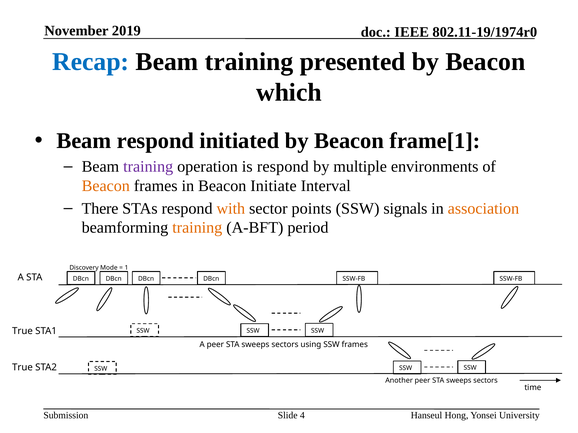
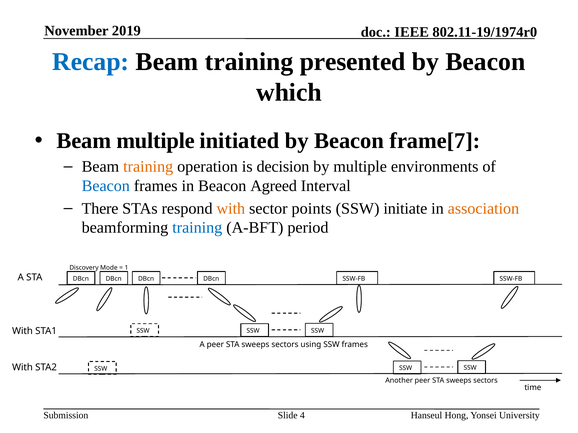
Beam respond: respond -> multiple (156, 141)
frame[1: frame[1 -> frame[7 (435, 141)
training colour: purple -> orange (148, 167)
is respond: respond -> decision (283, 167)
Beacon colour: orange -> blue (106, 186)
Initiate: Initiate -> Agreed (274, 186)
signals: signals -> initiate (405, 209)
training colour: orange -> blue (197, 228)
True: True -> With (22, 331)
True: True -> With (22, 368)
